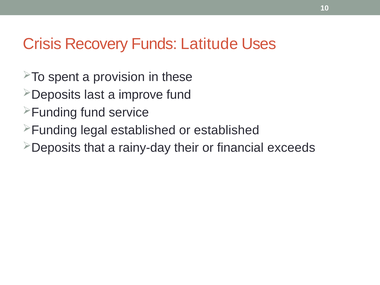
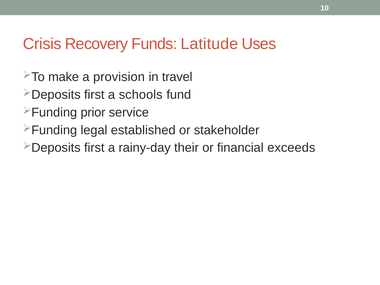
spent: spent -> make (64, 77)
these: these -> travel (177, 77)
last: last -> first (94, 95)
improve: improve -> schools (141, 95)
fund: fund -> prior (93, 112)
or established: established -> stakeholder (227, 130)
that: that -> first (94, 148)
